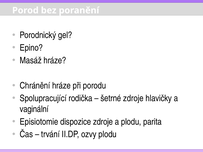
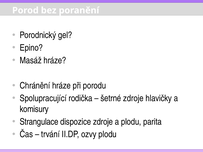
vaginální: vaginální -> komisury (34, 109)
Episiotomie: Episiotomie -> Strangulace (39, 122)
